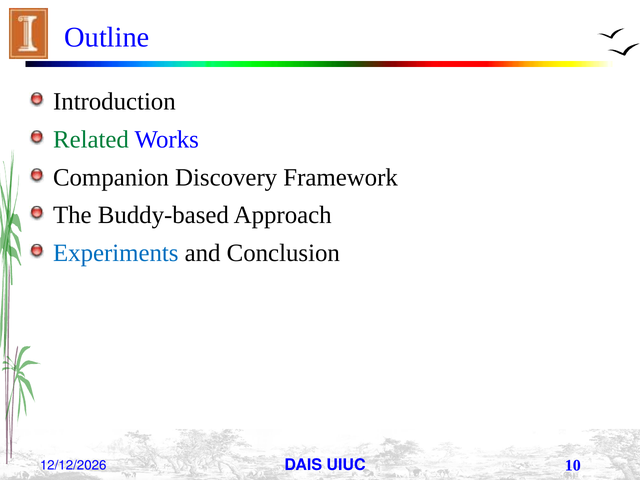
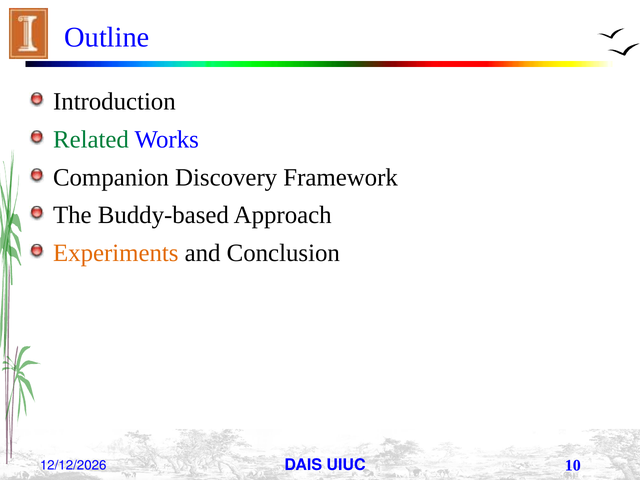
Experiments colour: blue -> orange (116, 253)
